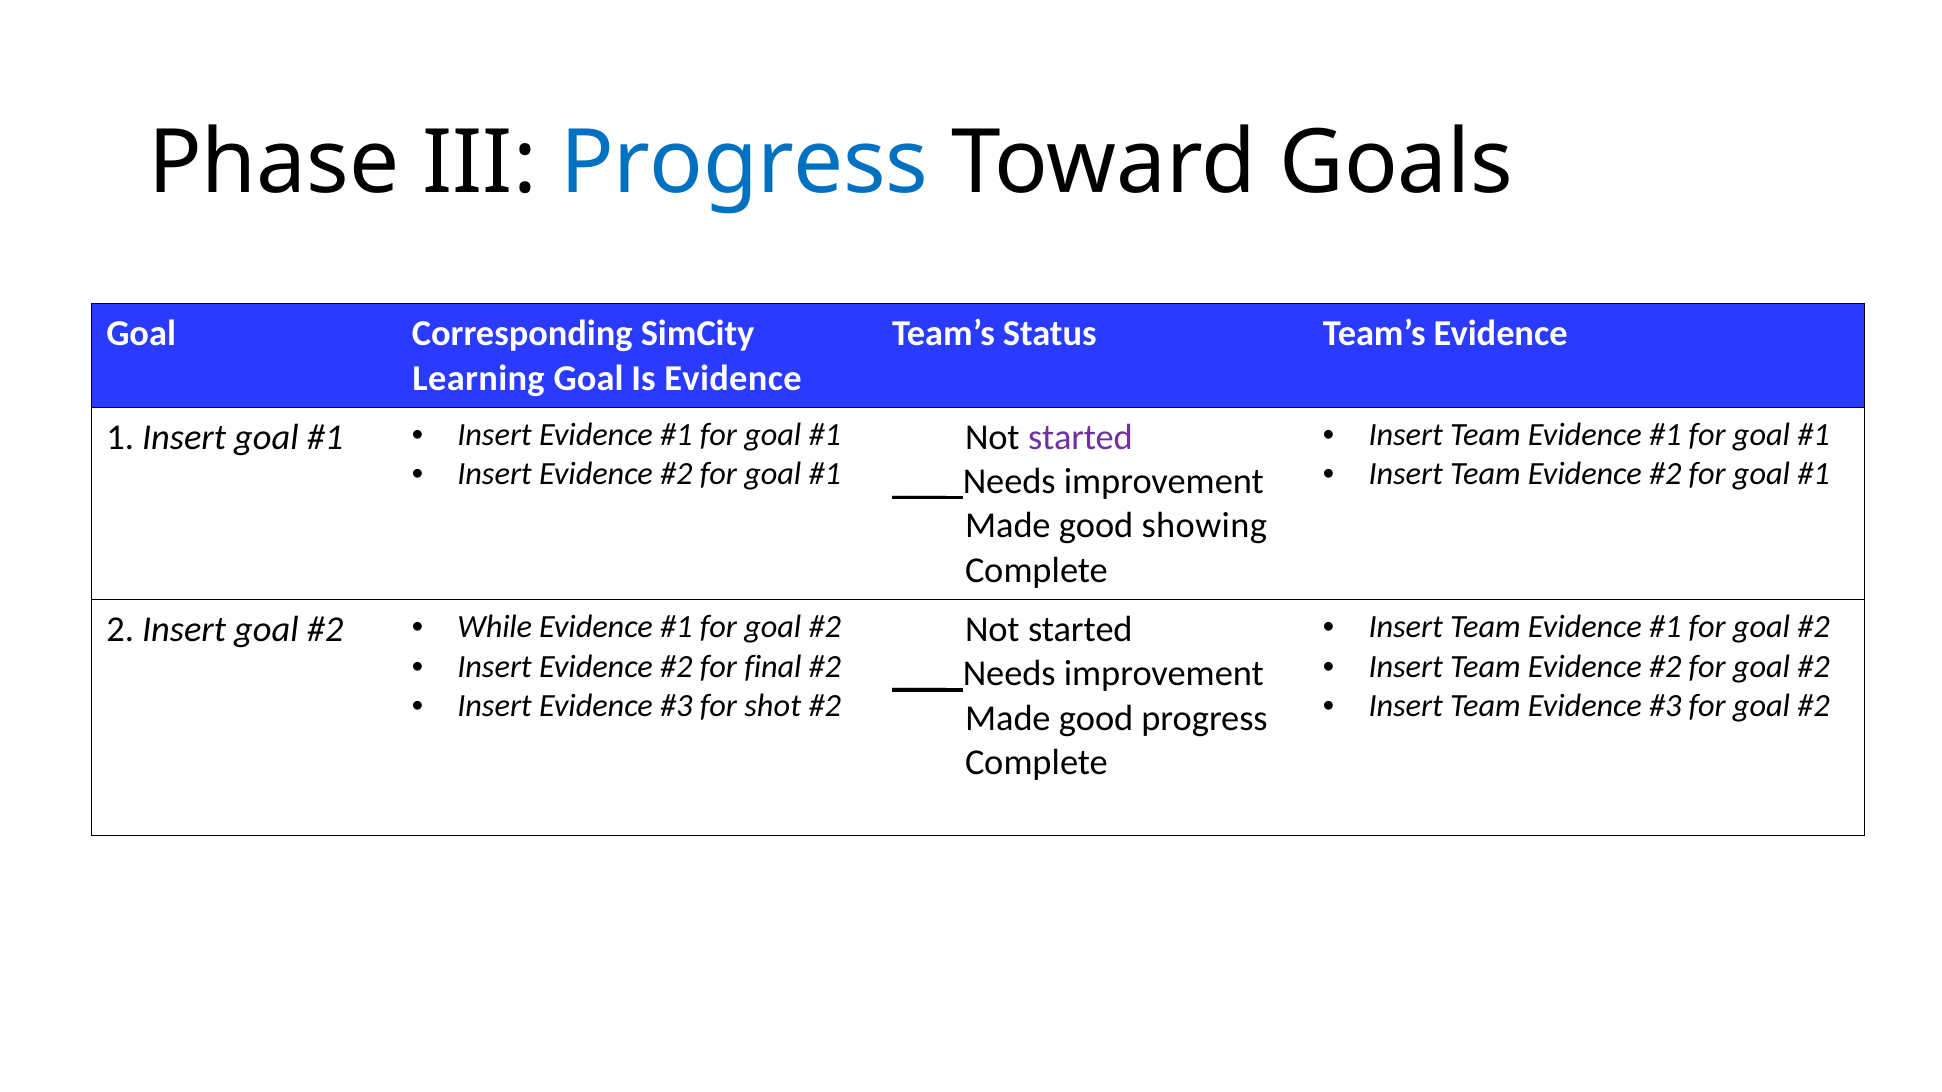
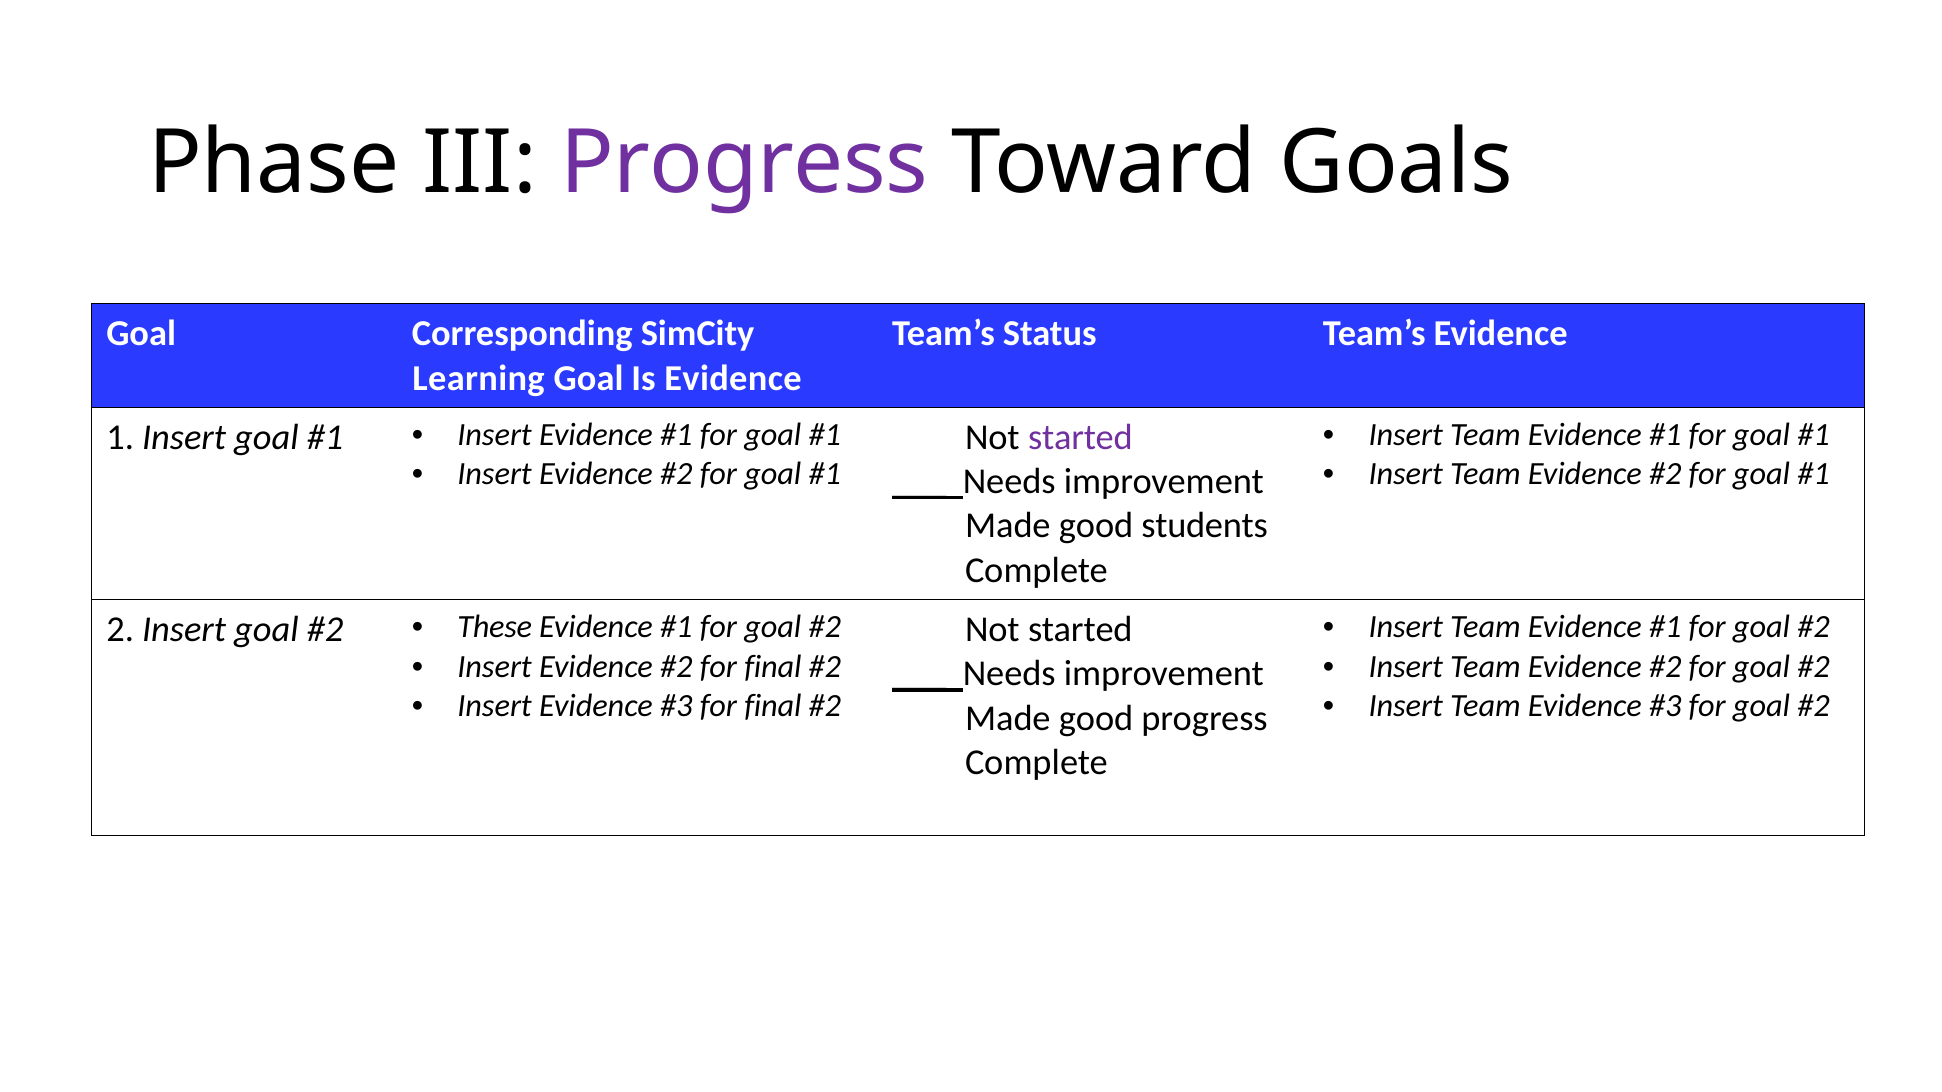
Progress colour: blue -> purple (744, 163)
showing: showing -> students (1205, 526)
While: While -> These (495, 627)
shot: shot -> final (773, 706)
